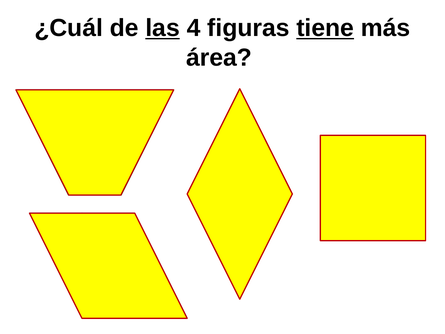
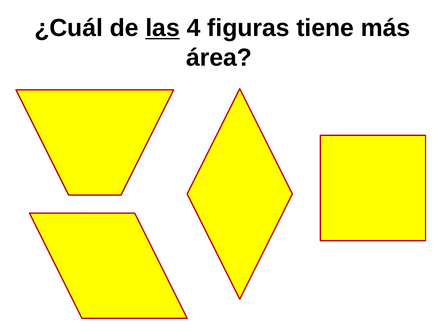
tiene underline: present -> none (325, 28)
